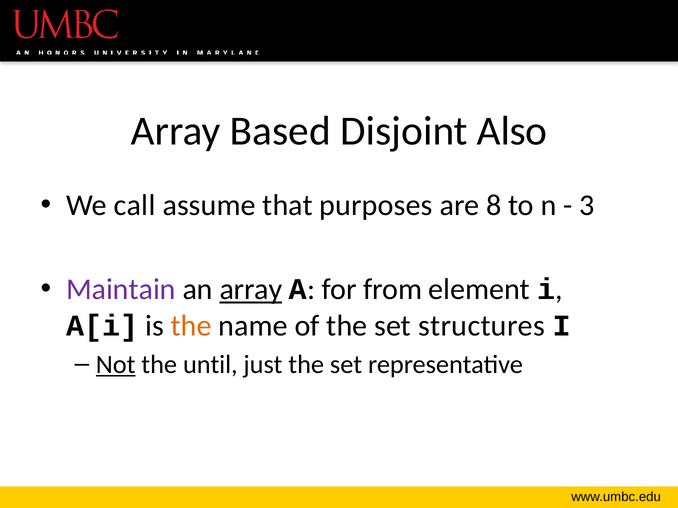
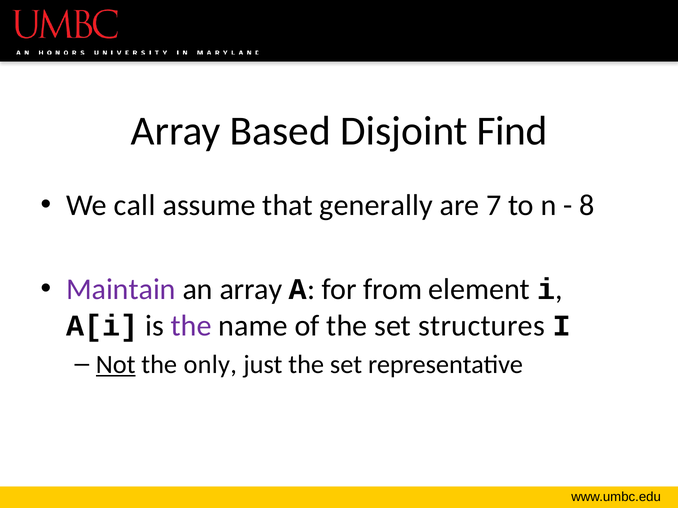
Also: Also -> Find (512, 131)
purposes: purposes -> generally (376, 205)
8: 8 -> 7 (494, 205)
3: 3 -> 8 (587, 205)
array underline: present -> none (251, 290)
the colour: orange -> purple (191, 326)
until: until -> only (210, 365)
